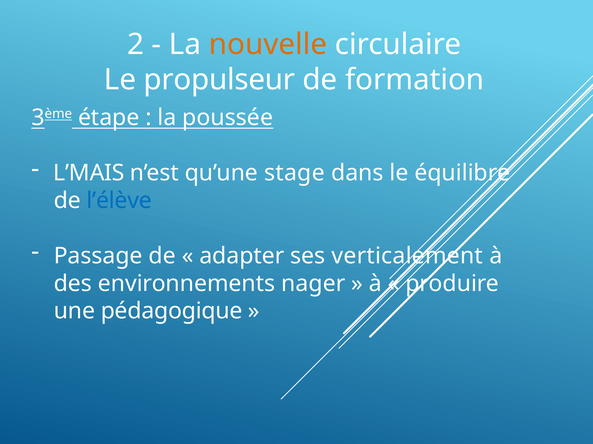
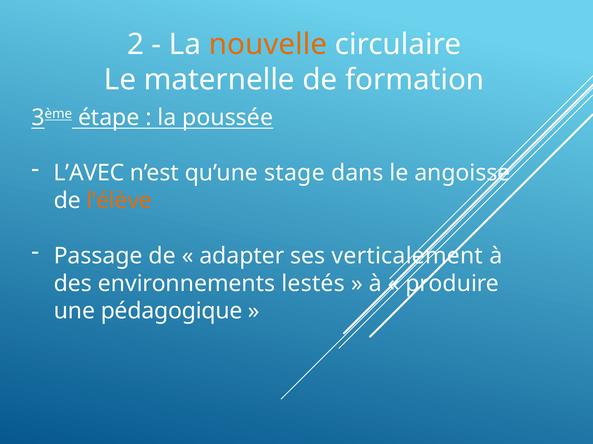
propulseur: propulseur -> maternelle (219, 80)
L’MAIS: L’MAIS -> L’AVEC (89, 173)
équilibre: équilibre -> angoisse (462, 173)
l’élève colour: blue -> orange (119, 201)
nager: nager -> lestés (313, 284)
